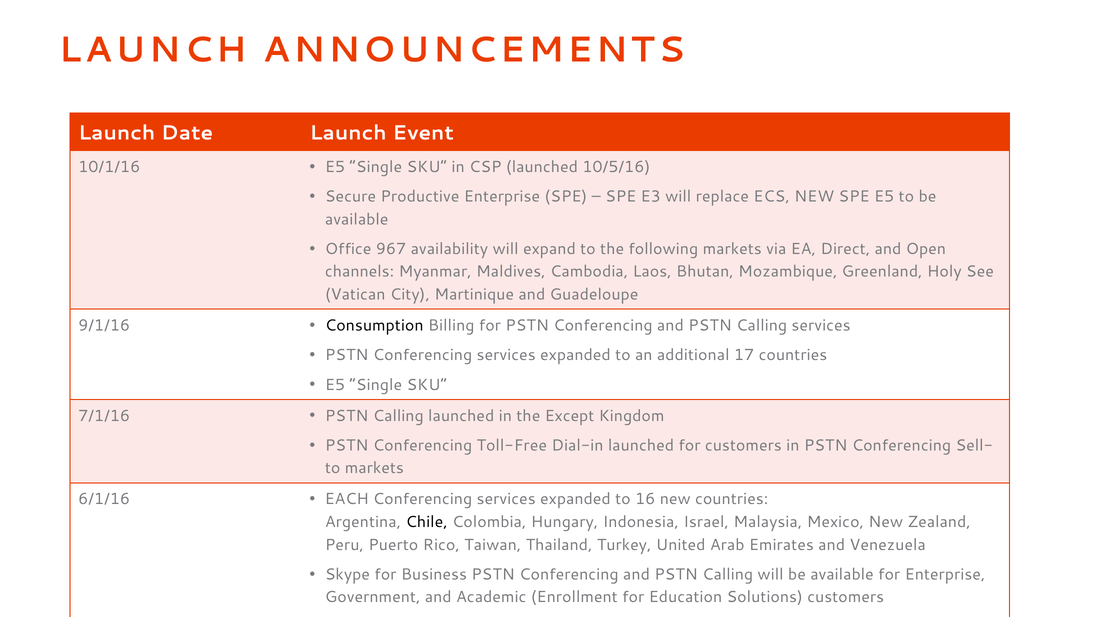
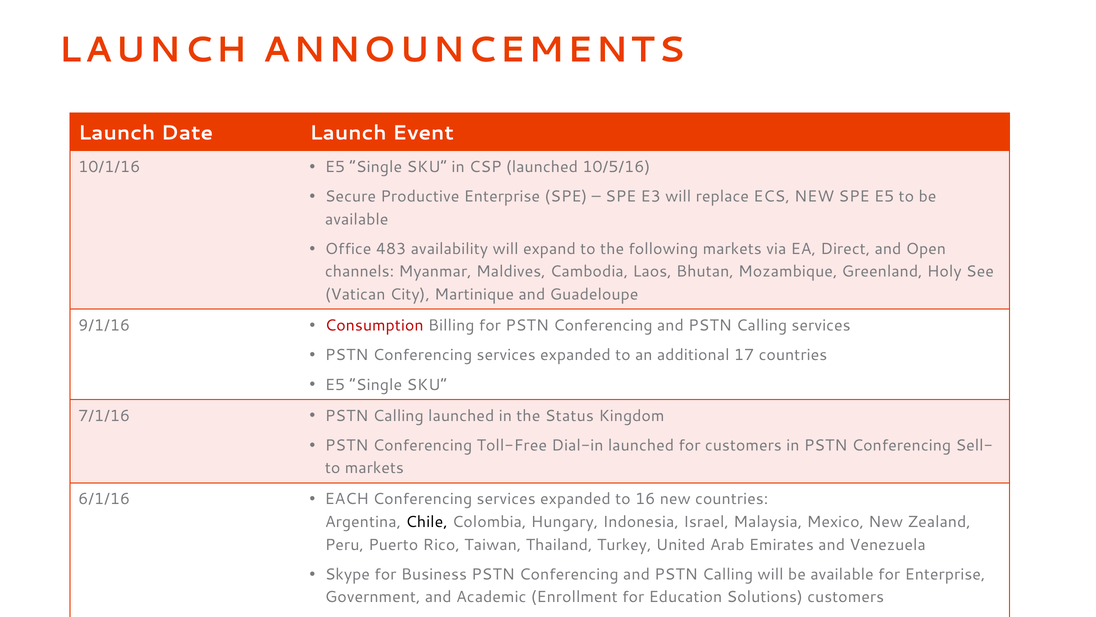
967: 967 -> 483 (391, 249)
Consumption colour: black -> red (374, 325)
Except: Except -> Status (569, 415)
